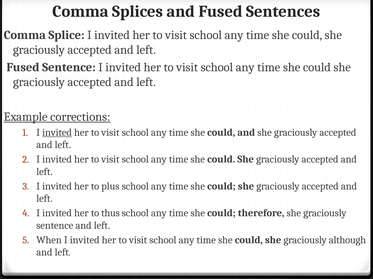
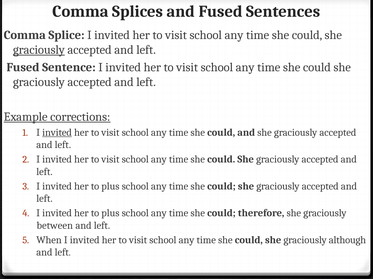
graciously underline: none -> present (39, 50)
thus: thus -> plus (110, 214)
sentence: sentence -> between (55, 226)
